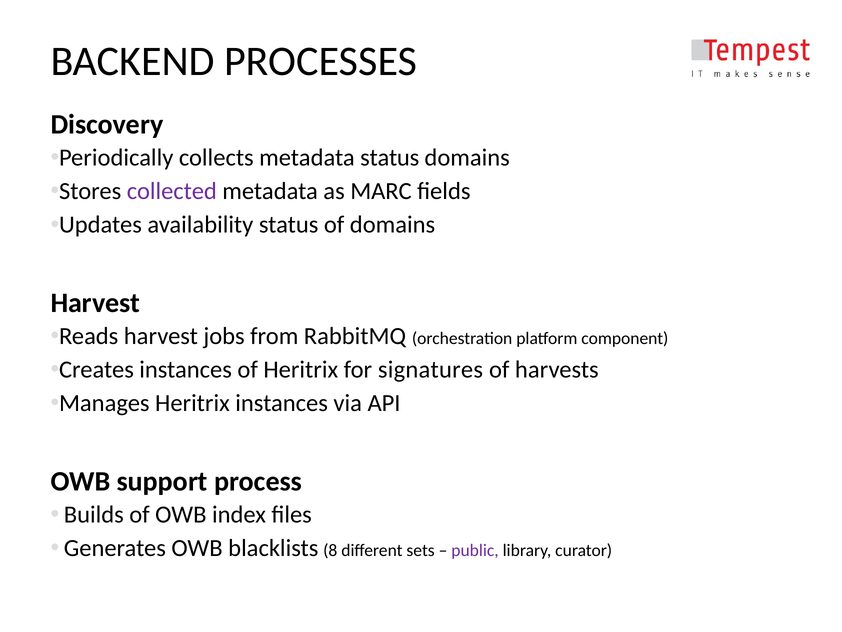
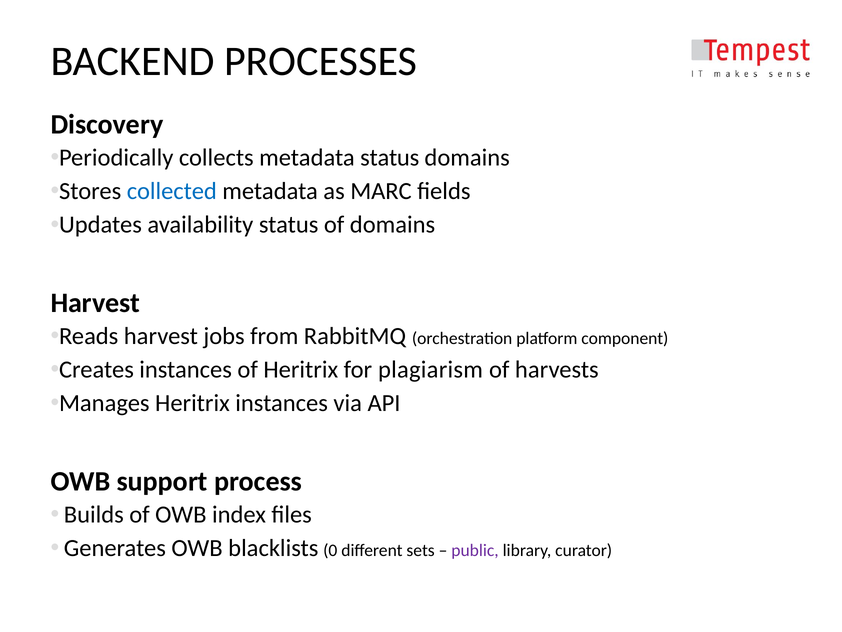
collected colour: purple -> blue (172, 191)
signatures: signatures -> plagiarism (430, 369)
8: 8 -> 0 (330, 550)
